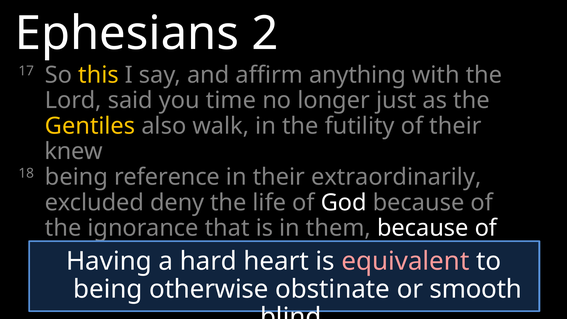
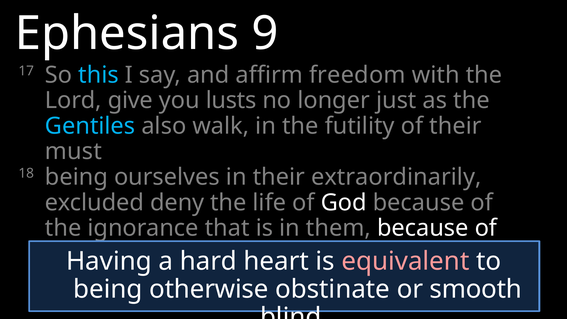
2: 2 -> 9 (265, 34)
this colour: yellow -> light blue (98, 75)
anything: anything -> freedom (357, 75)
said: said -> give (130, 100)
time: time -> lusts (231, 100)
Gentiles colour: yellow -> light blue (90, 126)
knew: knew -> must (73, 151)
reference: reference -> ourselves (167, 177)
